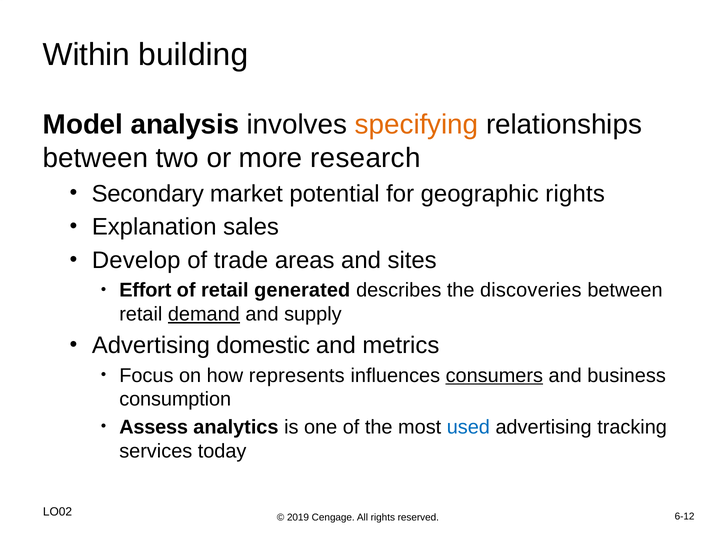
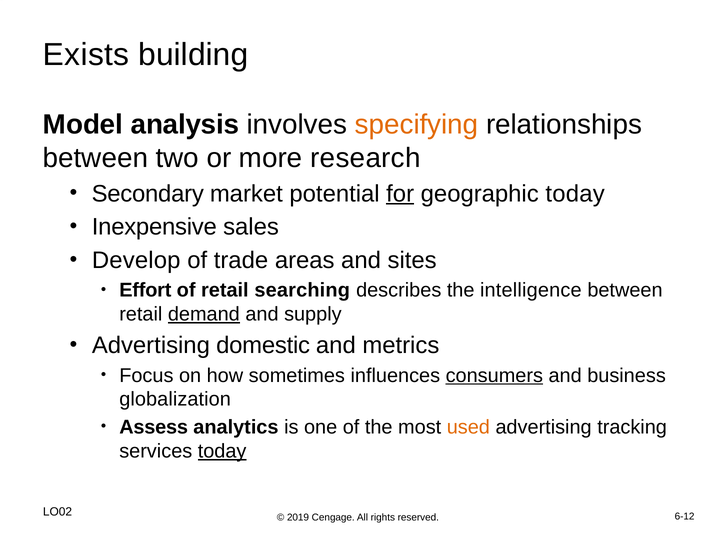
Within: Within -> Exists (86, 55)
for underline: none -> present (400, 194)
geographic rights: rights -> today (575, 194)
Explanation: Explanation -> Inexpensive (154, 227)
generated: generated -> searching (302, 290)
discoveries: discoveries -> intelligence (531, 290)
represents: represents -> sometimes (297, 376)
consumption: consumption -> globalization (175, 399)
used colour: blue -> orange (468, 427)
today underline: none -> present (222, 451)
